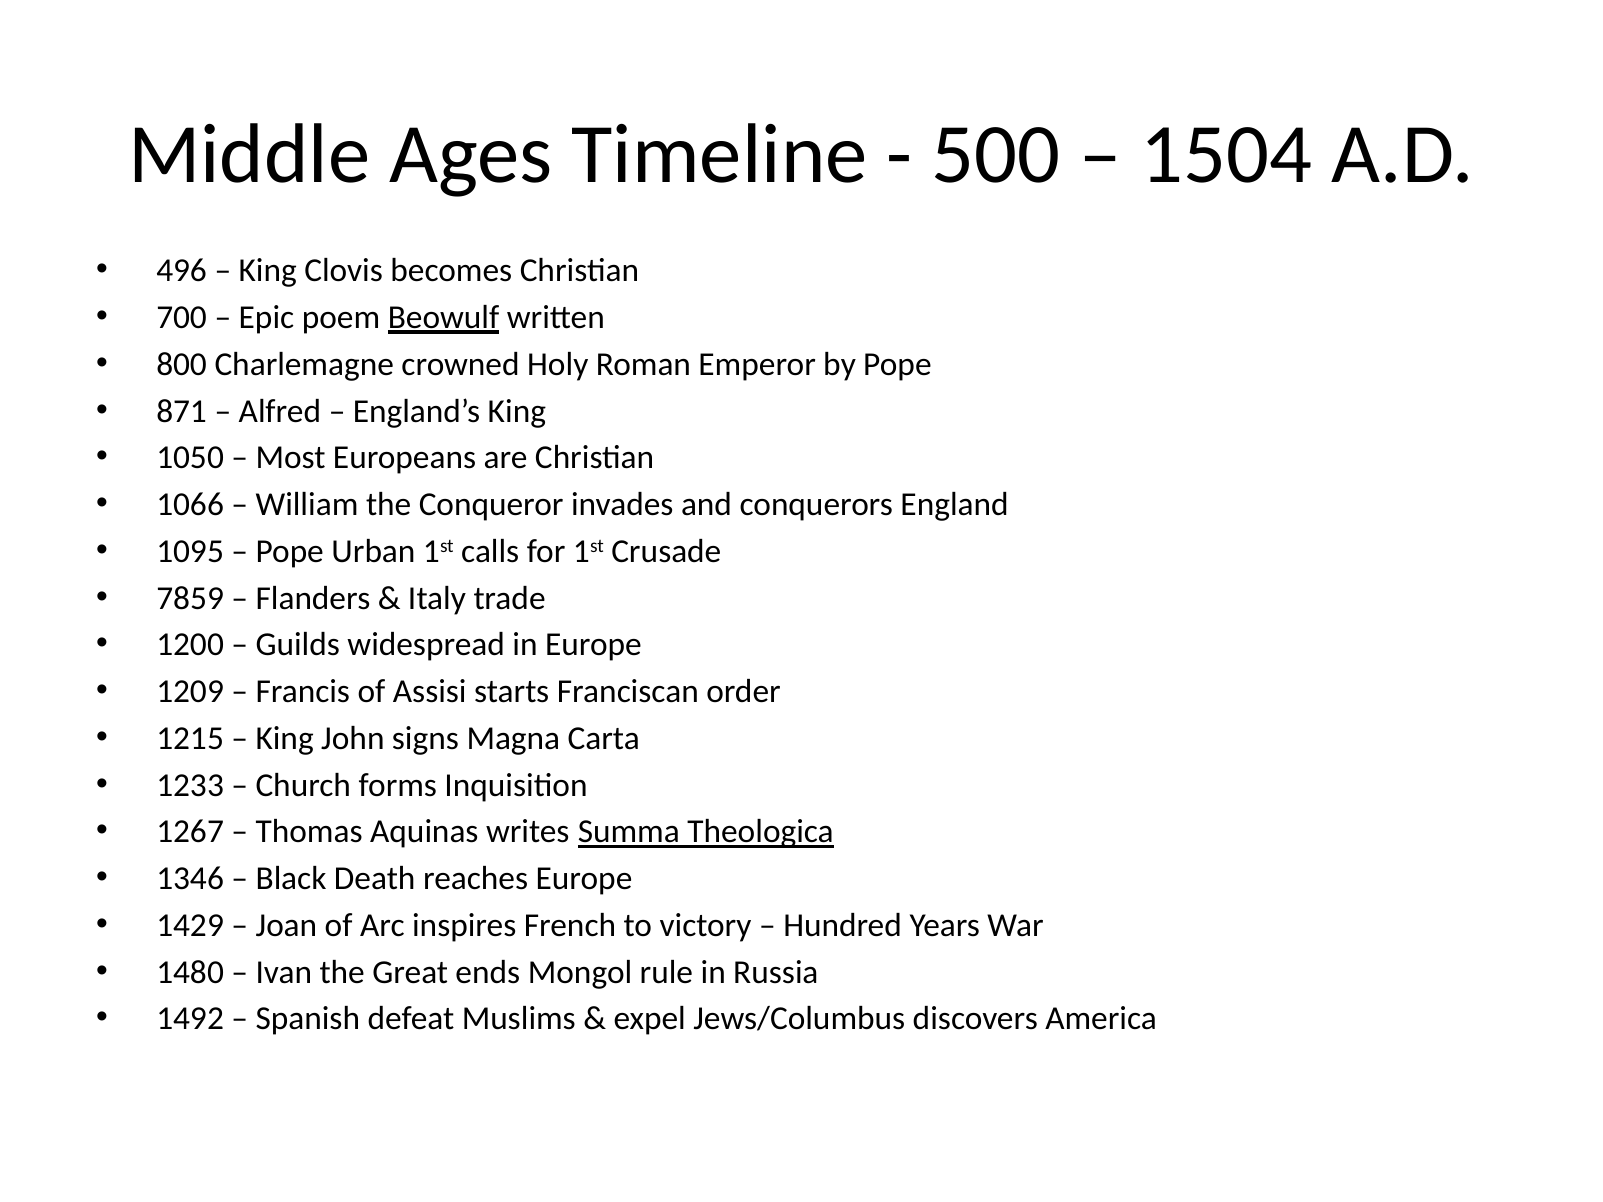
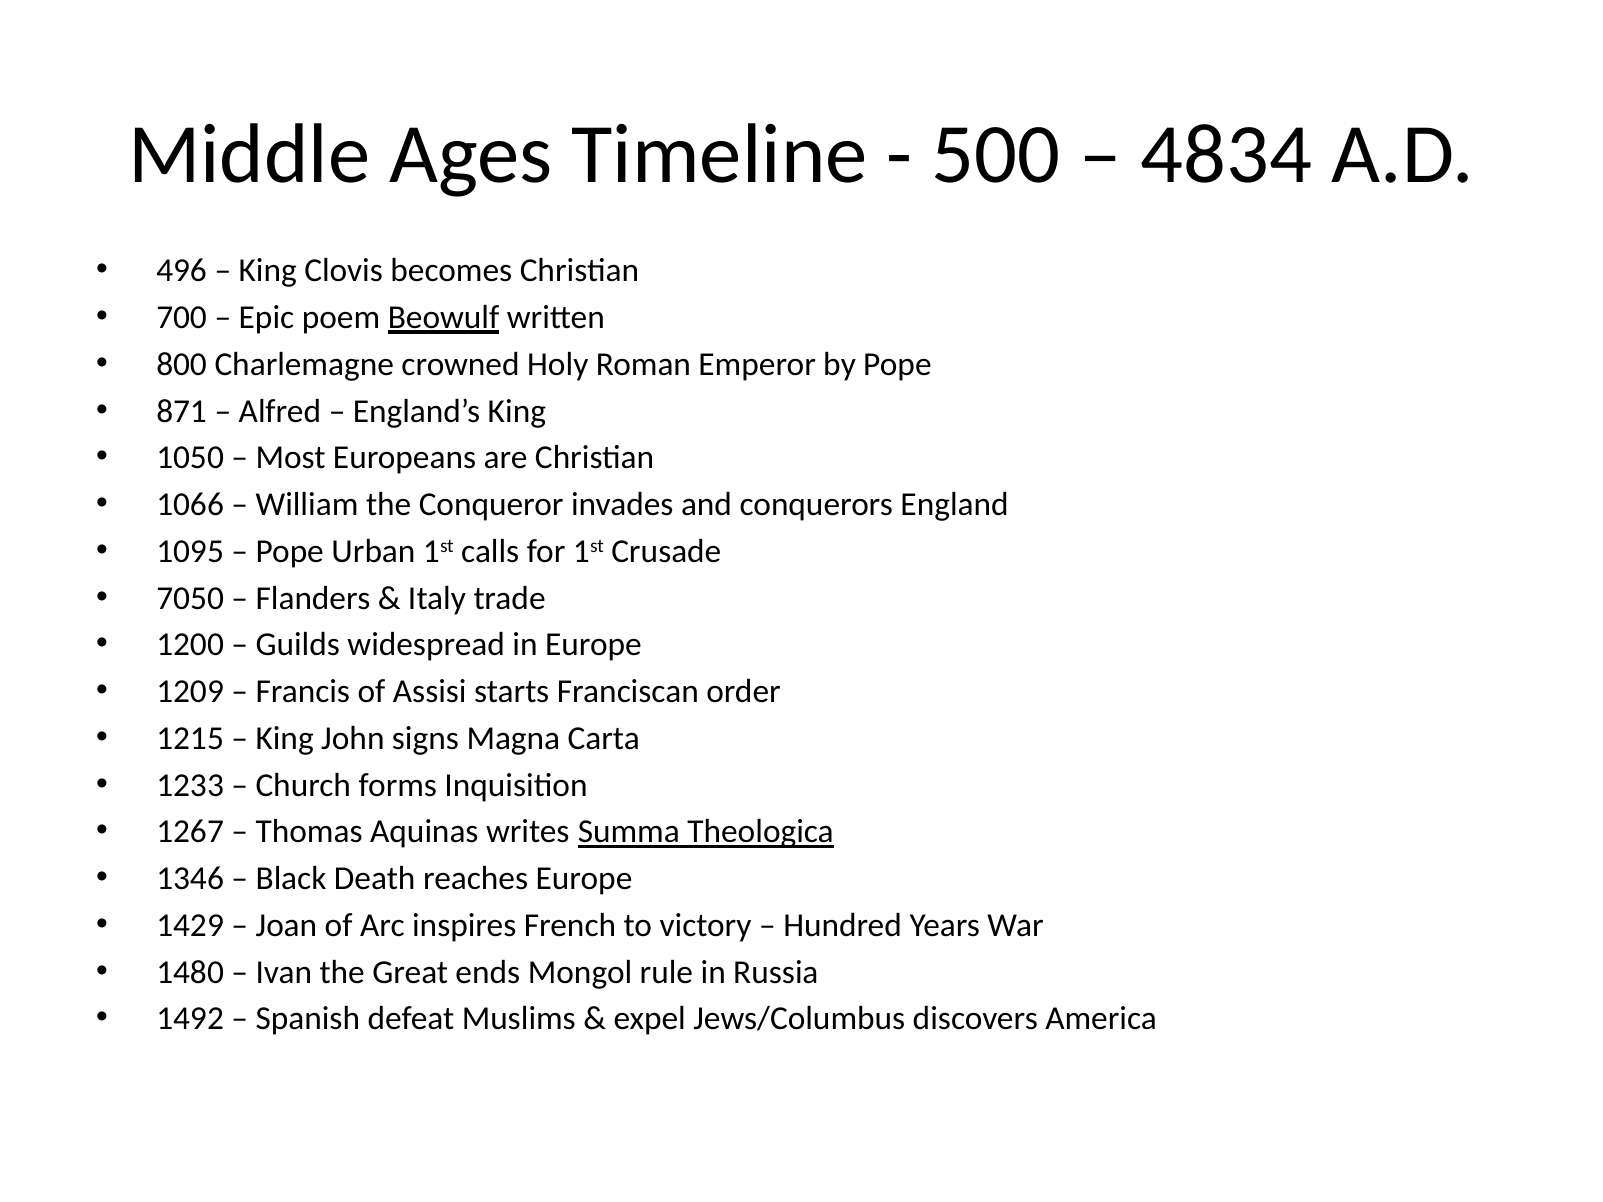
1504: 1504 -> 4834 (1226, 154)
7859: 7859 -> 7050 (190, 598)
